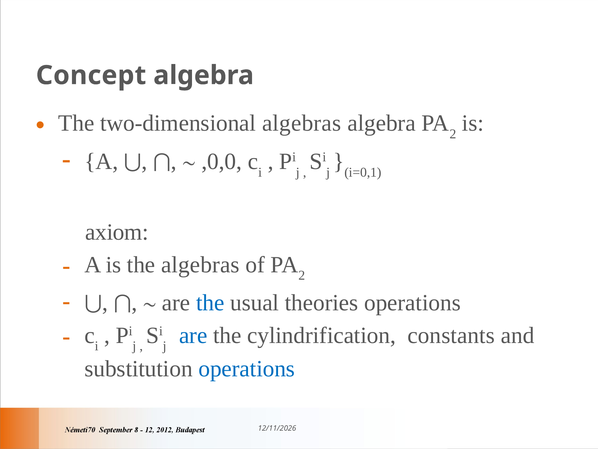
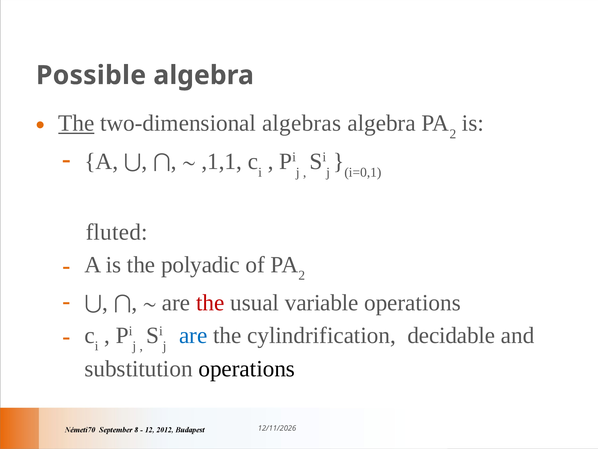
Concept: Concept -> Possible (91, 75)
The underline: none -> present (76, 123)
,0,0: ,0,0 -> ,1,1 (222, 161)
axiom: axiom -> fluted (117, 232)
the algebras: algebras -> polyadic (200, 264)
the colour: blue -> red (210, 302)
theories: theories -> variable (322, 302)
constants: constants -> decidable (451, 335)
operations colour: blue -> black (247, 368)
